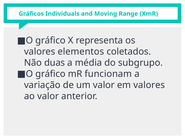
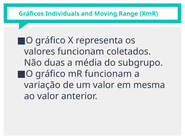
valores elementos: elementos -> funcionam (81, 52)
em valores: valores -> mesma (149, 85)
